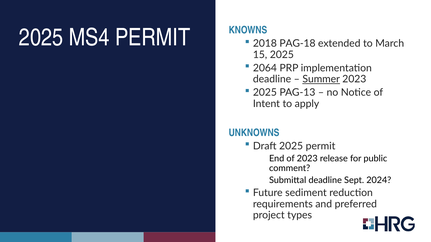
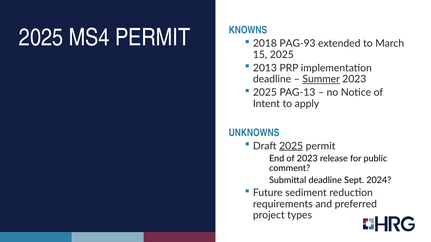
PAG-18: PAG-18 -> PAG-93 (297, 44)
2064: 2064 -> 2013 (265, 68)
2025 underline: none -> present (291, 146)
